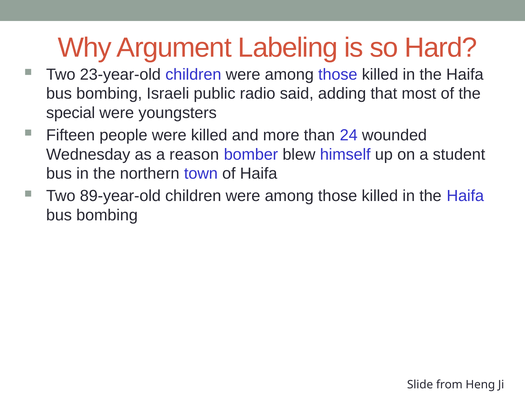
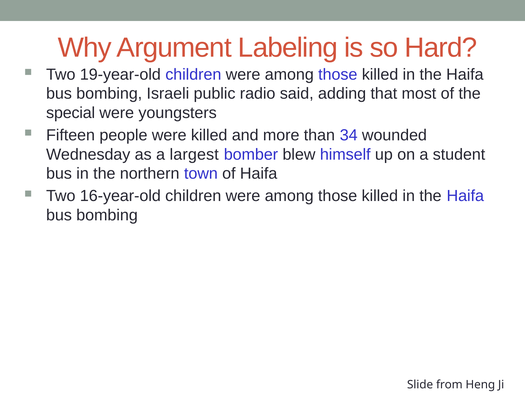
23-year-old: 23-year-old -> 19-year-old (120, 75)
24: 24 -> 34 (349, 135)
reason: reason -> largest (194, 155)
89-year-old: 89-year-old -> 16-year-old (120, 196)
